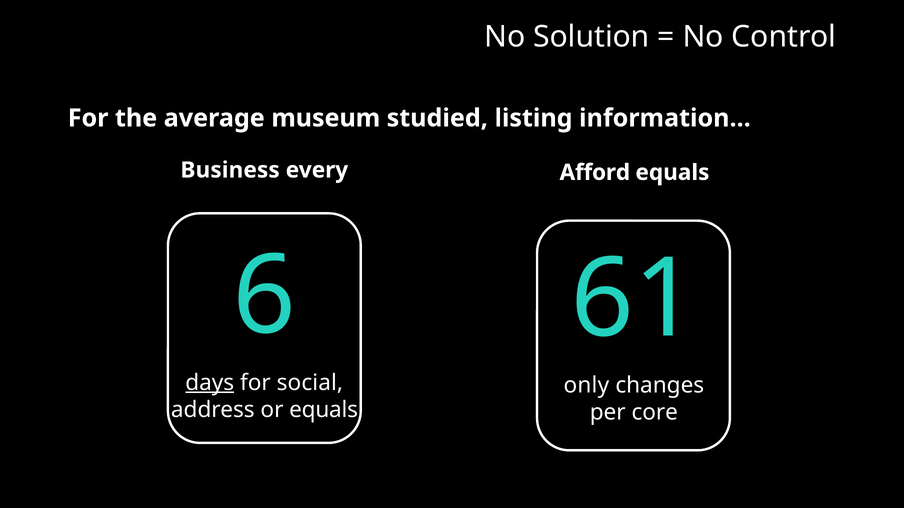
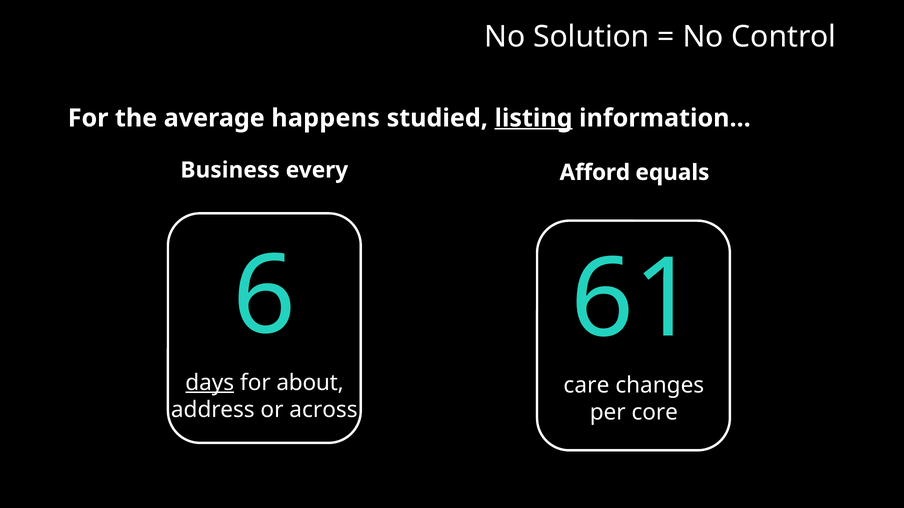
museum: museum -> happens (326, 118)
listing underline: none -> present (534, 118)
social: social -> about (310, 383)
only: only -> care (586, 386)
or equals: equals -> across (323, 410)
